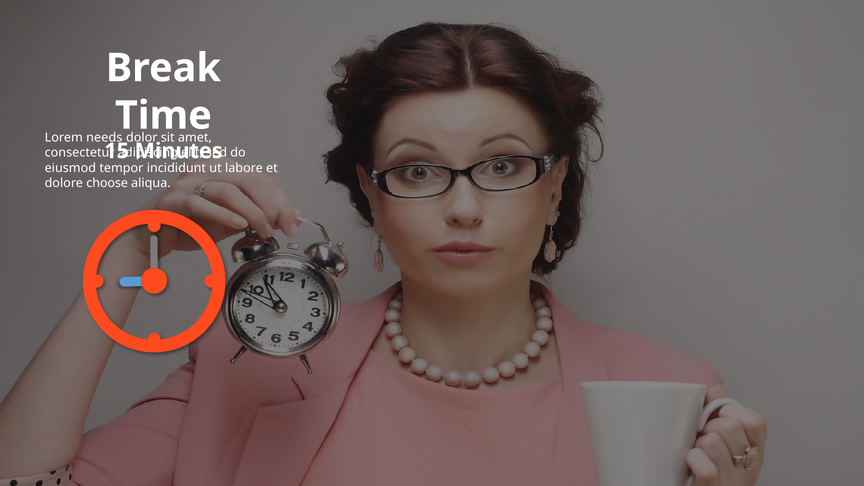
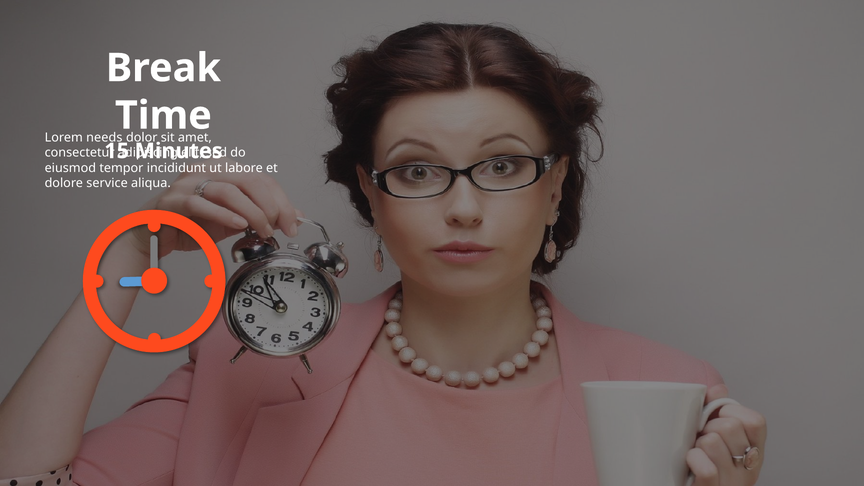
choose: choose -> service (107, 183)
